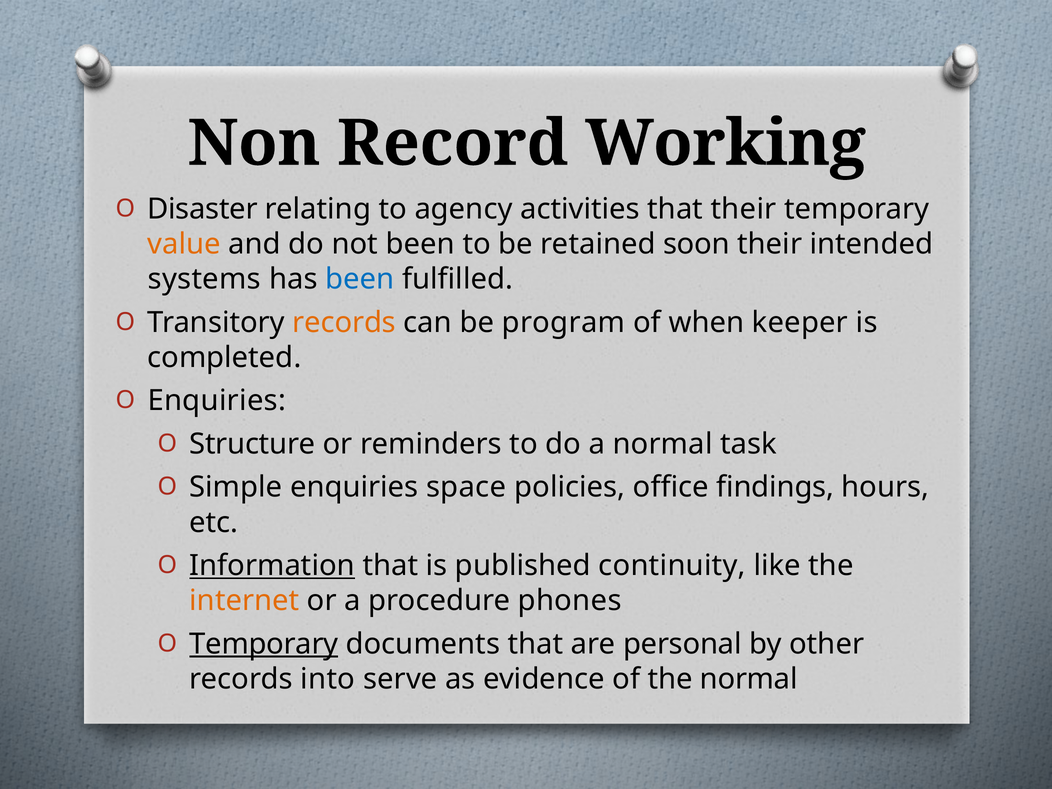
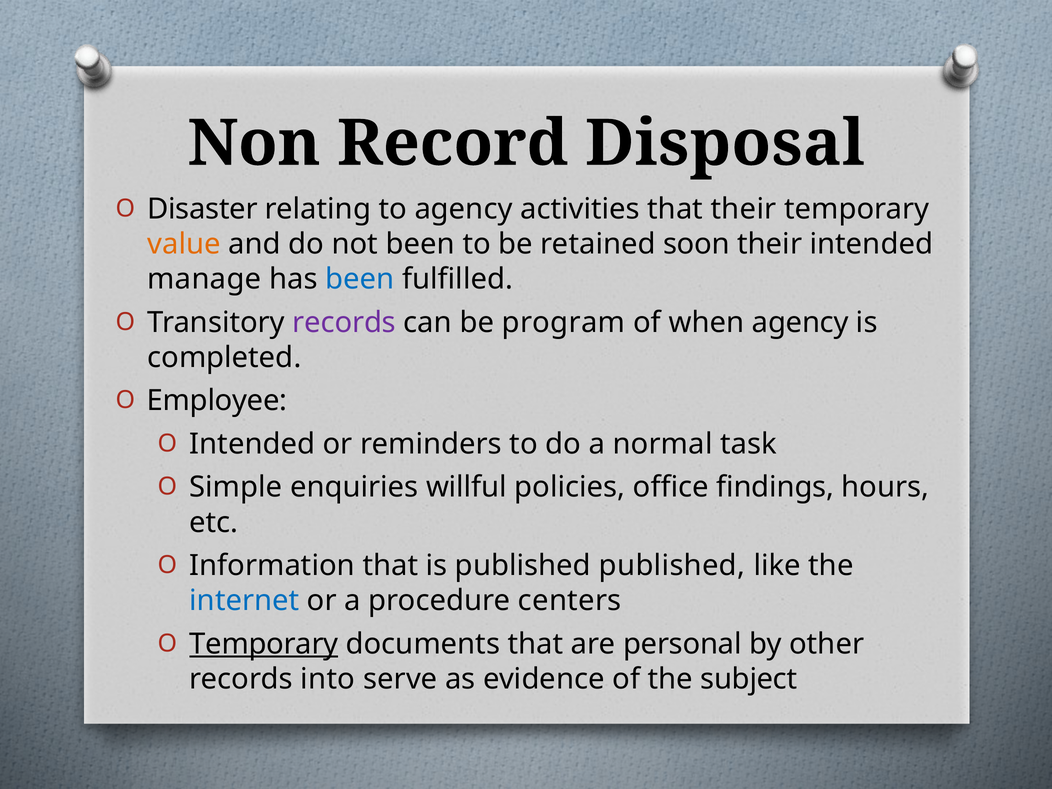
Working: Working -> Disposal (725, 144)
systems: systems -> manage (204, 279)
records colour: orange -> purple (344, 322)
when keeper: keeper -> agency (800, 322)
Enquiries: Enquiries -> Employee (217, 401)
Structure: Structure -> Intended (252, 444)
space: space -> willful (466, 487)
Information underline: present -> none (272, 566)
published continuity: continuity -> published (672, 566)
internet colour: orange -> blue (244, 601)
phones: phones -> centers (570, 601)
the normal: normal -> subject (749, 679)
